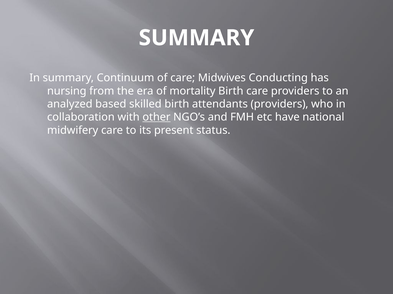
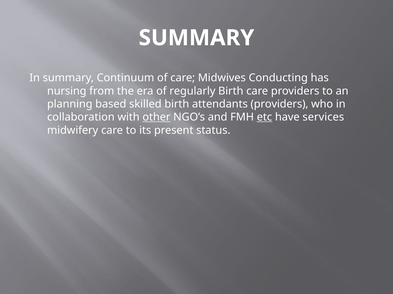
mortality: mortality -> regularly (192, 91)
analyzed: analyzed -> planning (70, 104)
etc underline: none -> present (264, 117)
national: national -> services (323, 117)
